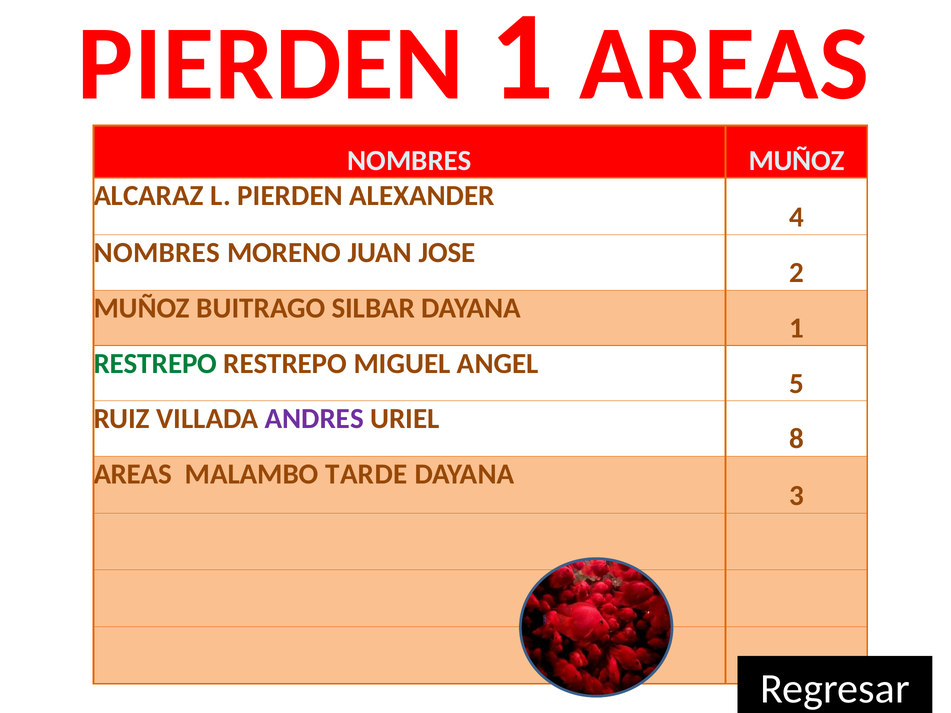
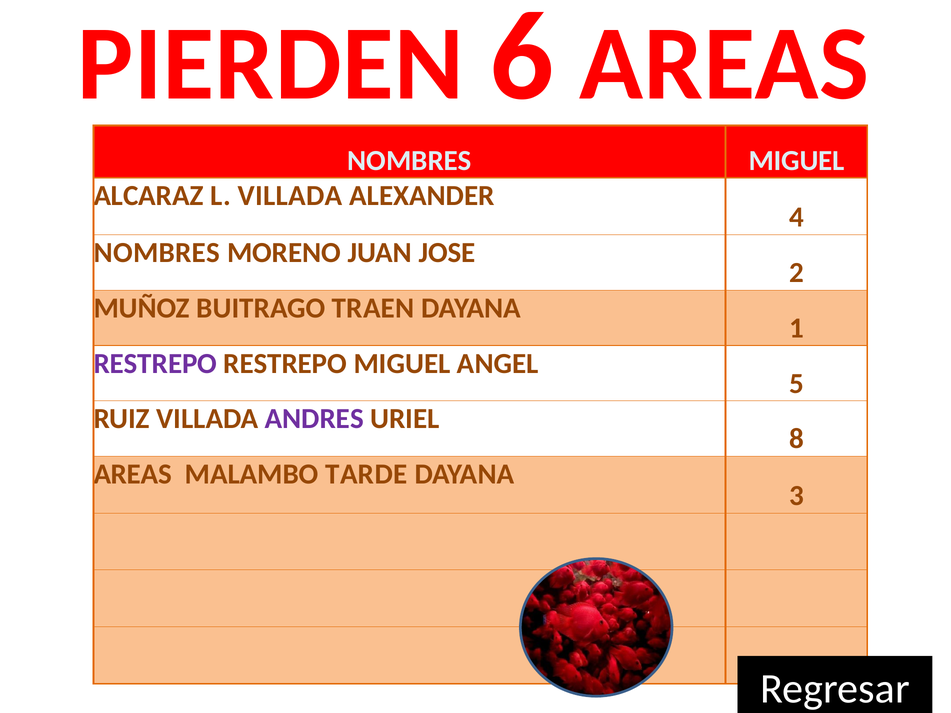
PIERDEN 1: 1 -> 6 (522, 57)
NOMBRES MUÑOZ: MUÑOZ -> MIGUEL (797, 161)
L PIERDEN: PIERDEN -> VILLADA (290, 196)
SILBAR: SILBAR -> TRAEN (373, 308)
RESTREPO colour: green -> purple (155, 364)
